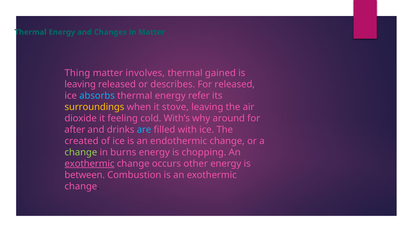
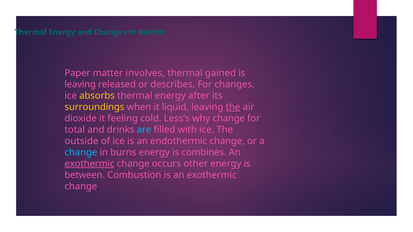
Thing: Thing -> Paper (77, 73)
For released: released -> changes (235, 84)
absorbs colour: light blue -> yellow (97, 96)
refer: refer -> after (199, 96)
stove: stove -> liquid (175, 107)
the underline: none -> present (233, 107)
With’s: With’s -> Less’s (177, 118)
why around: around -> change (229, 118)
after: after -> total (75, 130)
created: created -> outside (82, 141)
change colour: light green -> light blue (81, 152)
chopping: chopping -> combines (204, 152)
